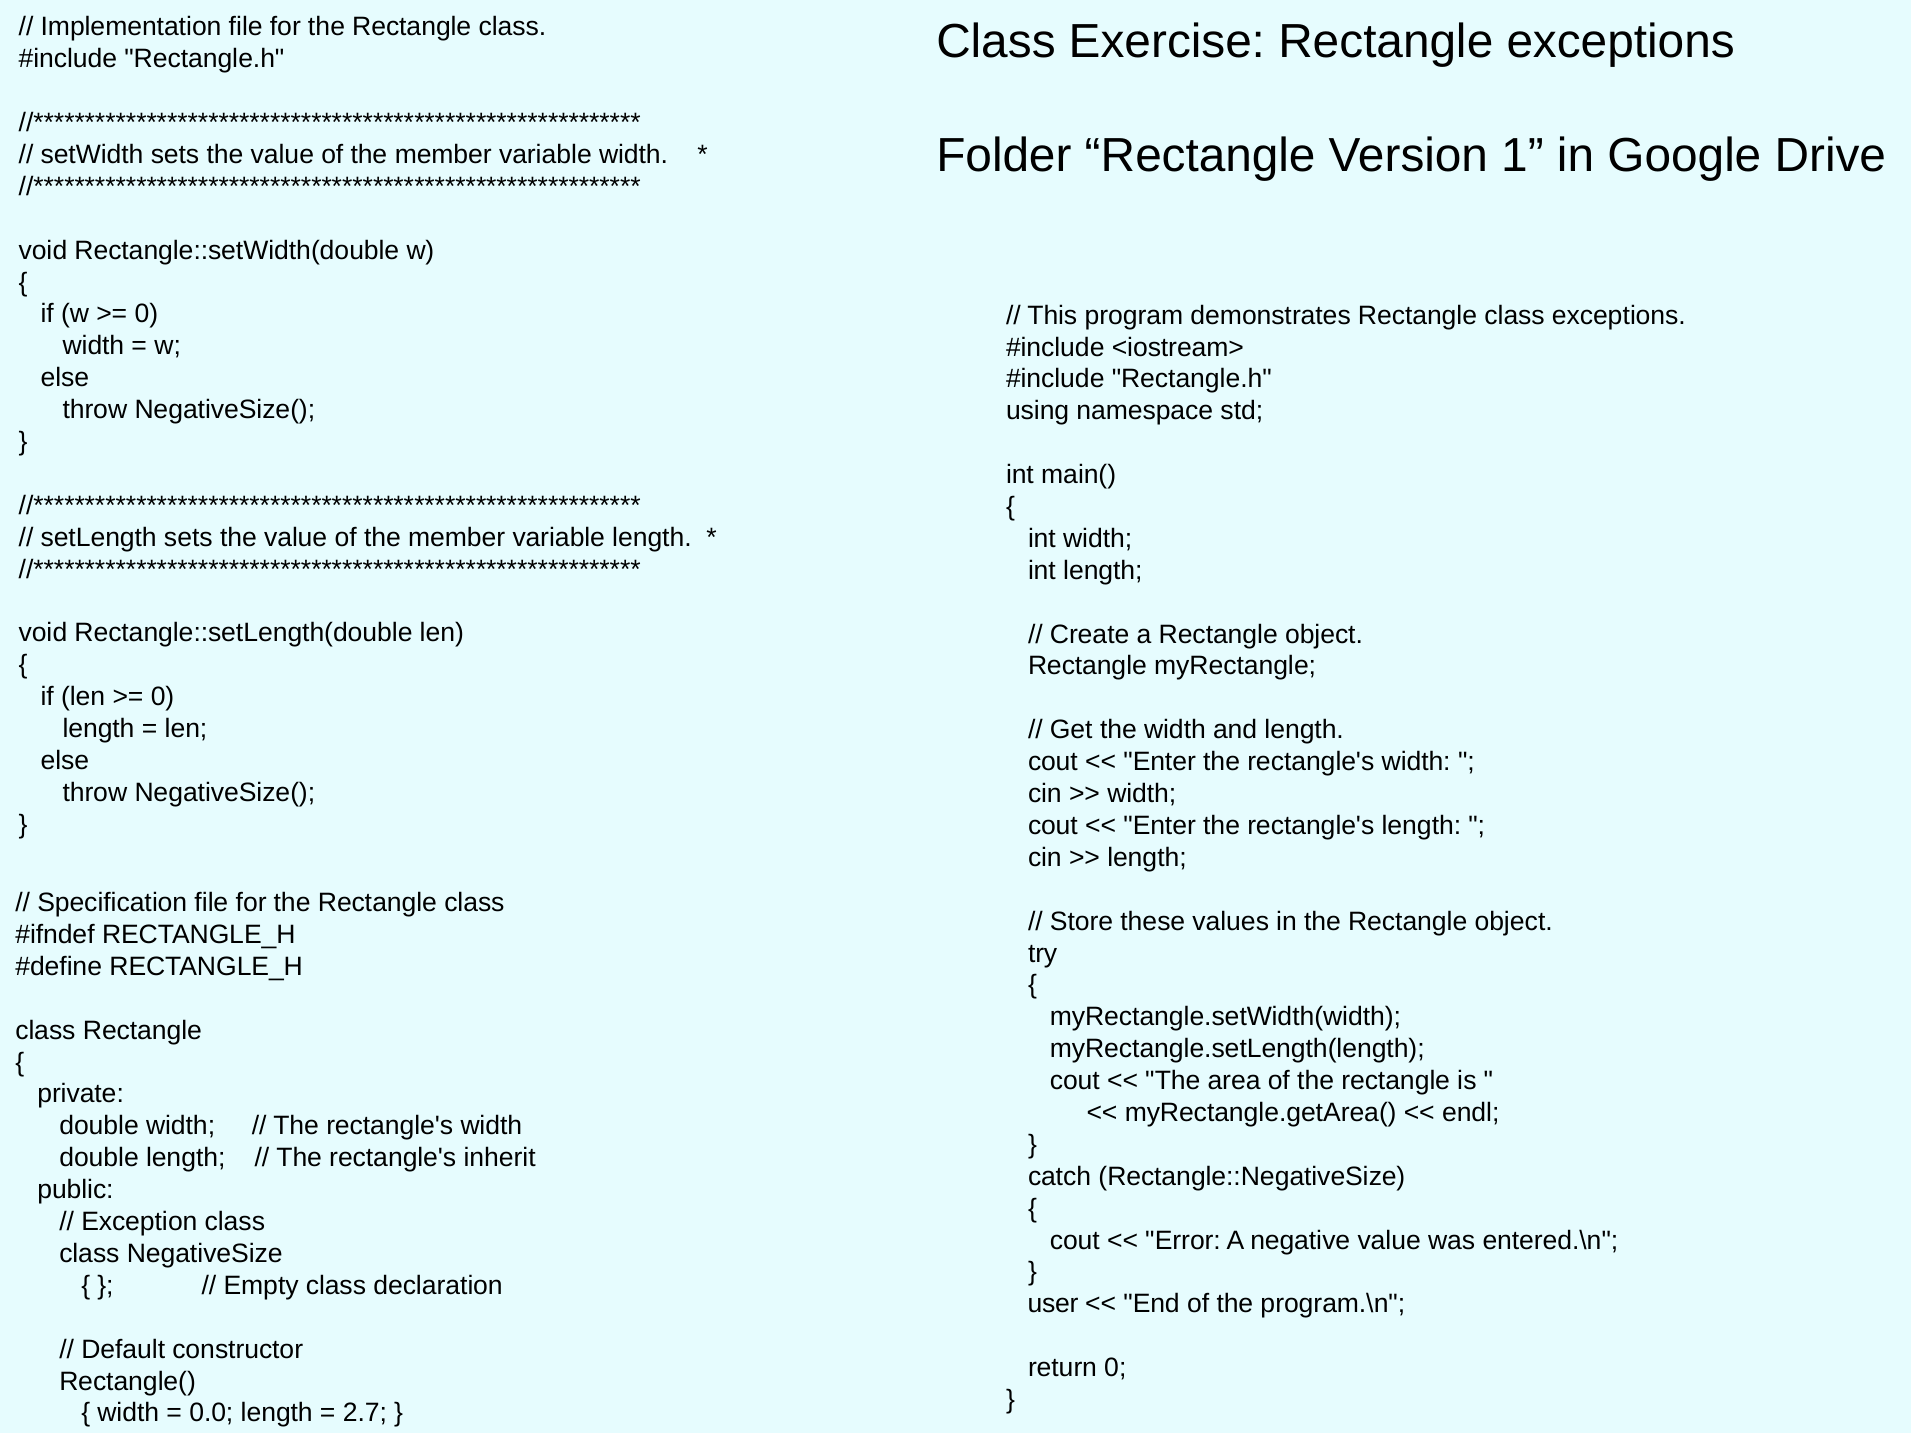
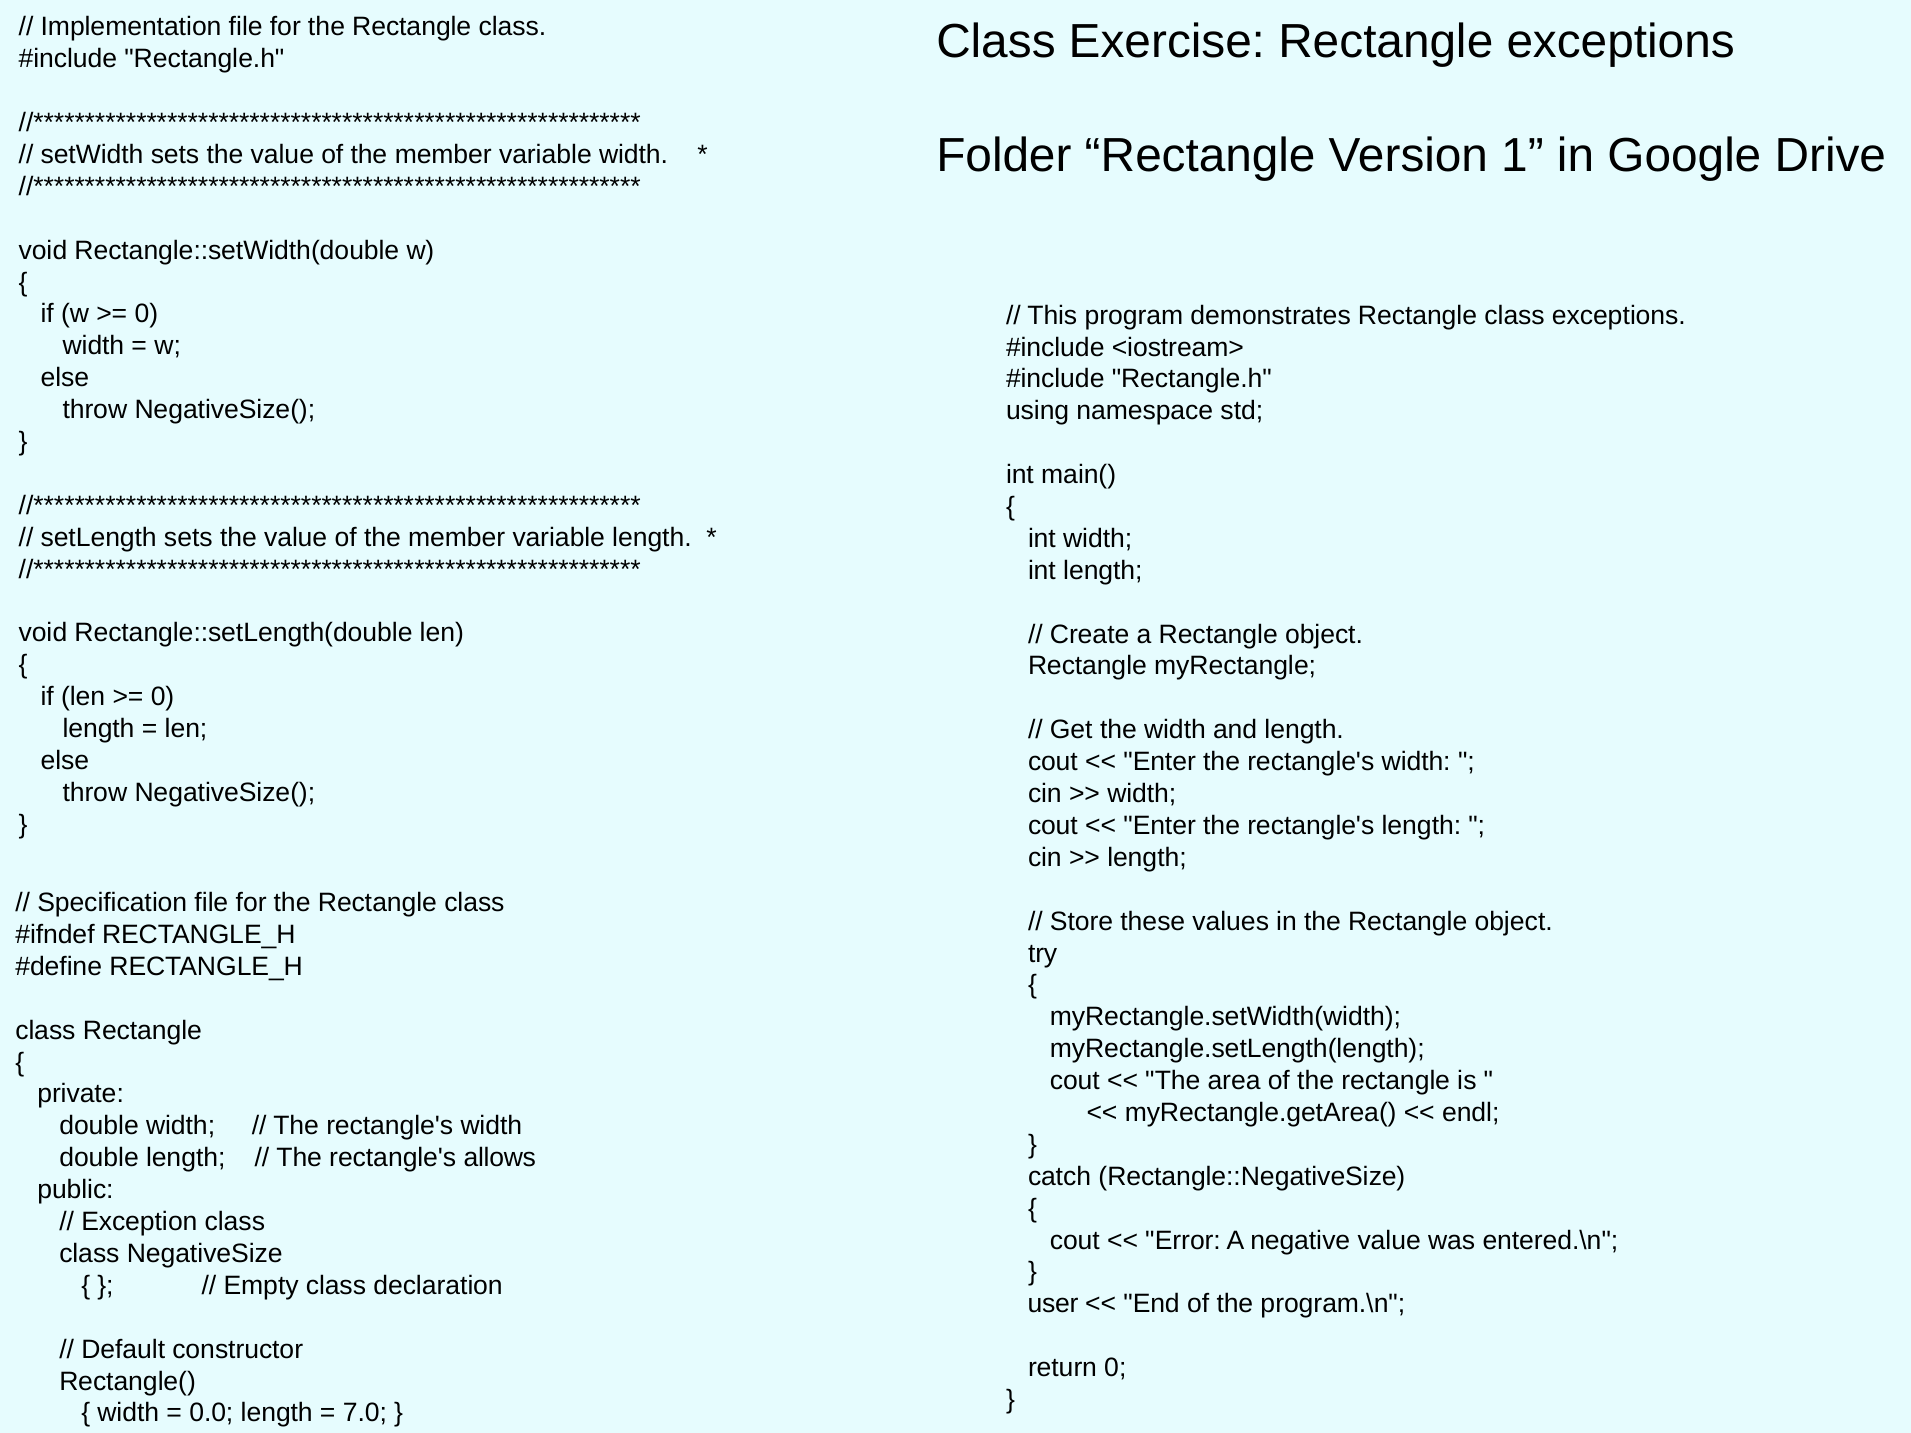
inherit: inherit -> allows (500, 1158)
2.7: 2.7 -> 7.0 (365, 1413)
